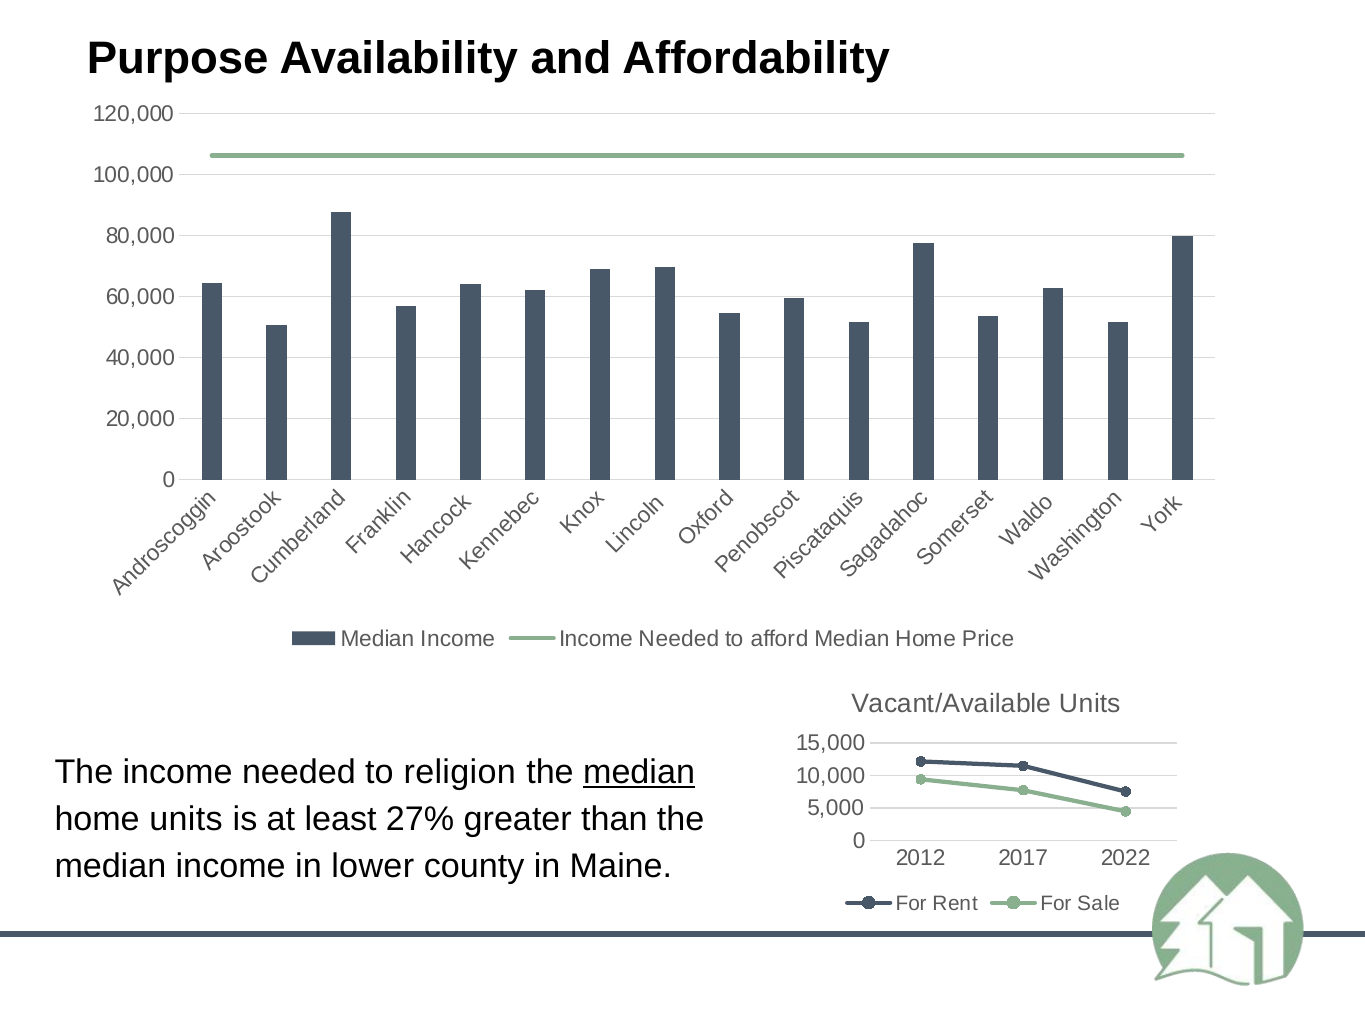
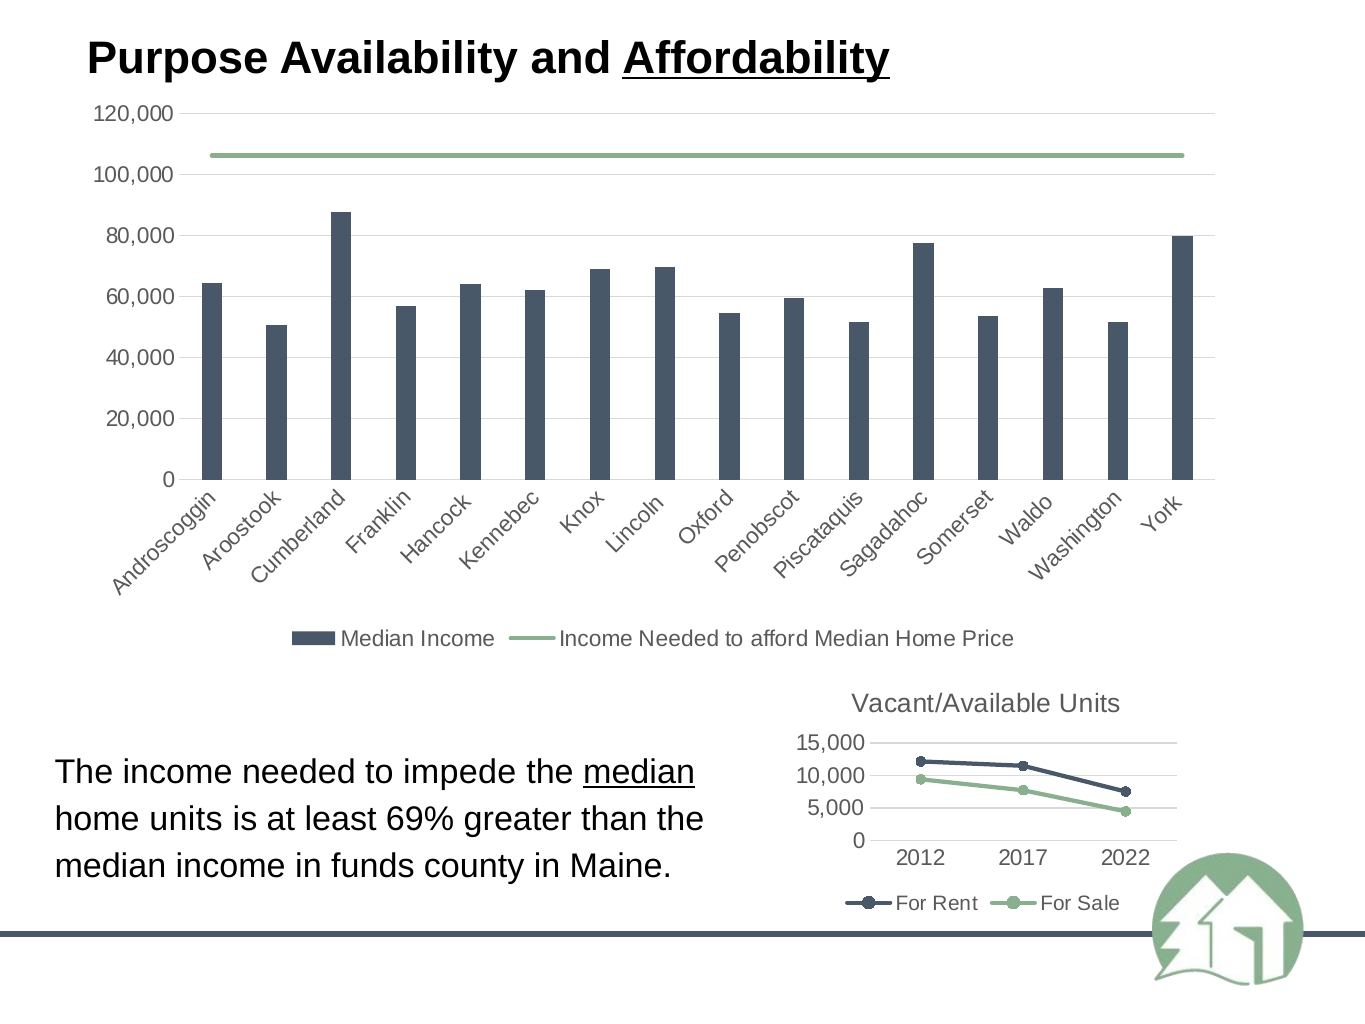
Affordability underline: none -> present (756, 58)
religion: religion -> impede (460, 772)
27%: 27% -> 69% (420, 819)
lower: lower -> funds (373, 866)
